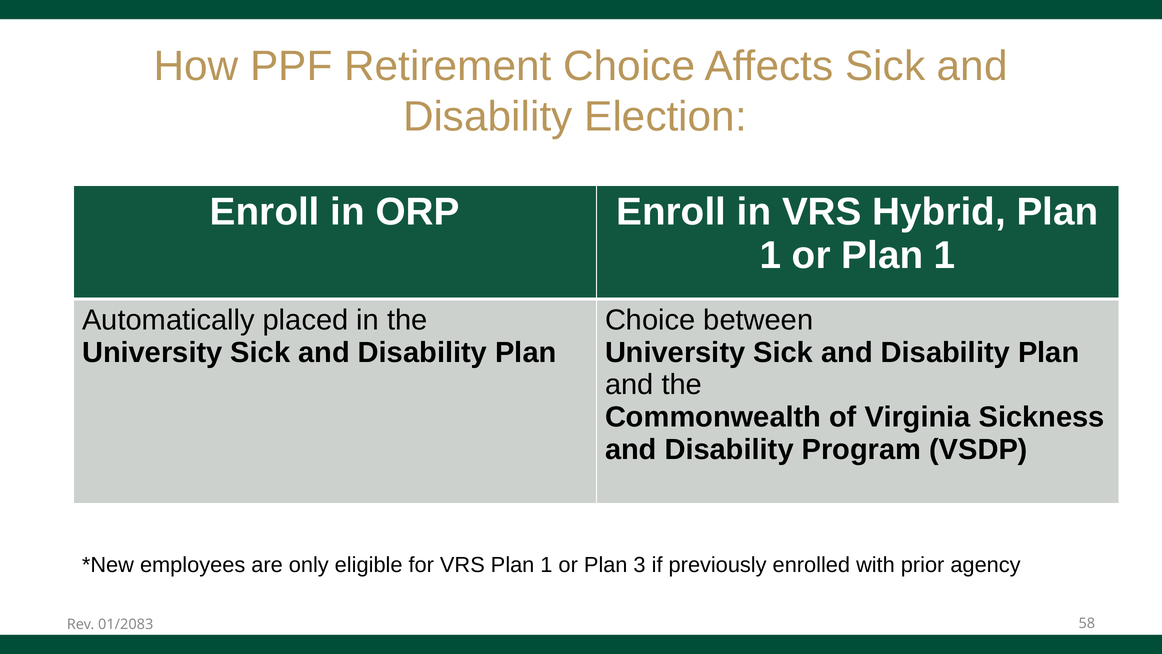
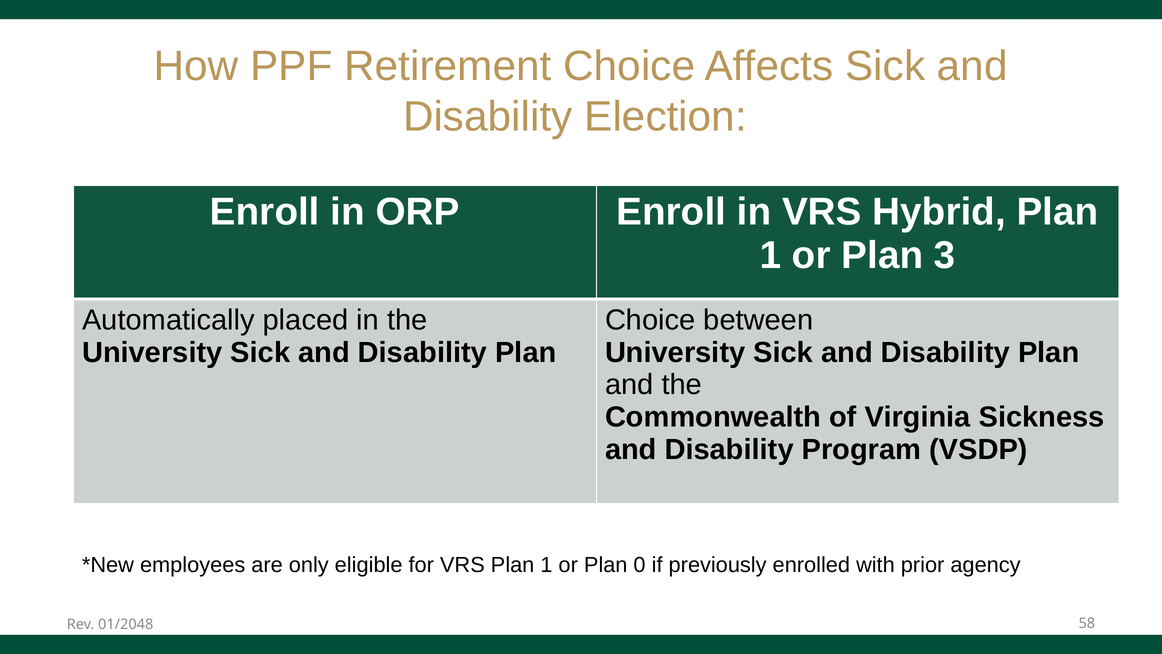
or Plan 1: 1 -> 3 (945, 255)
3: 3 -> 0 (640, 565)
01/2083: 01/2083 -> 01/2048 (126, 624)
